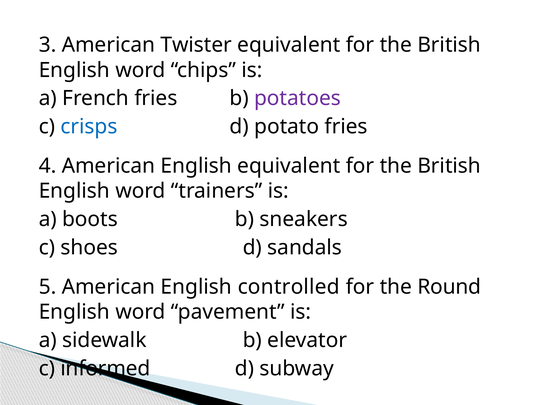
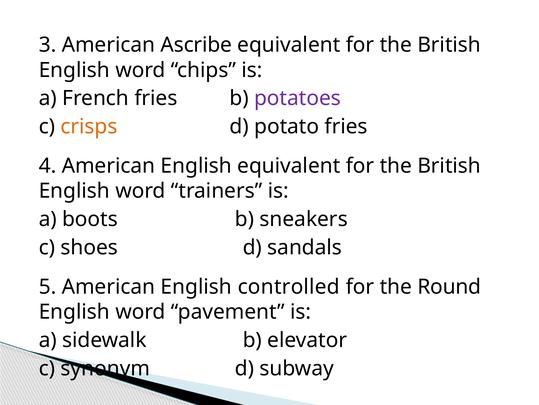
Twister: Twister -> Ascribe (196, 45)
crisps colour: blue -> orange (89, 126)
informed: informed -> synonym (105, 368)
